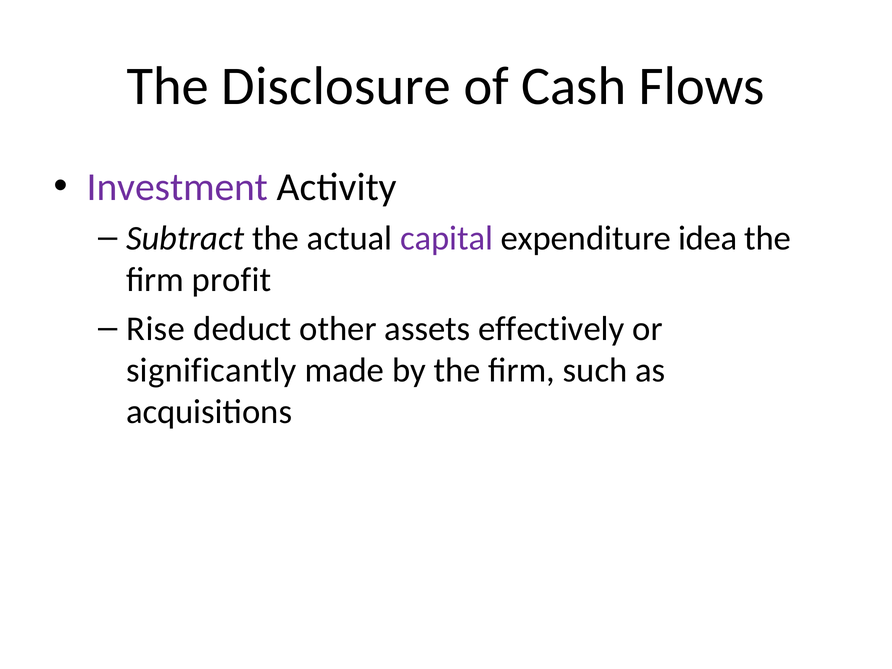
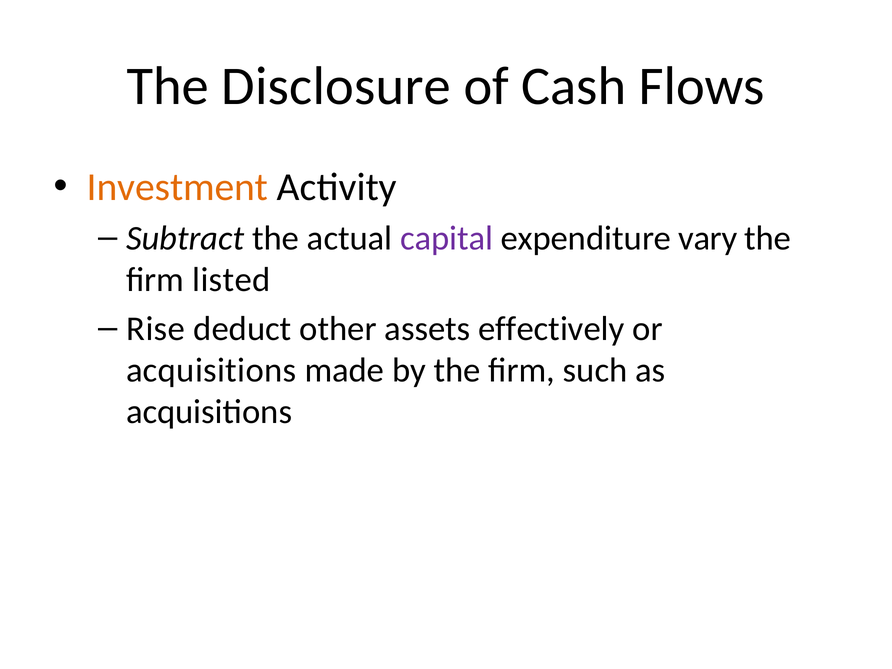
Investment colour: purple -> orange (178, 187)
idea: idea -> vary (708, 238)
profit: profit -> listed (231, 280)
significantly: significantly -> acquisitions (211, 370)
